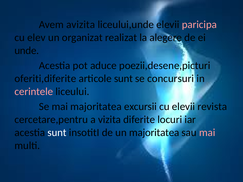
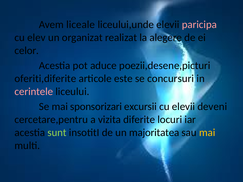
avizita: avizita -> liceale (81, 25)
unde: unde -> celor (27, 51)
articole sunt: sunt -> este (123, 79)
mai majoritatea: majoritatea -> sponsorizari (96, 107)
revista: revista -> deveni (212, 107)
sunt colour: white -> light green (57, 133)
mai colour: pink -> yellow (207, 133)
